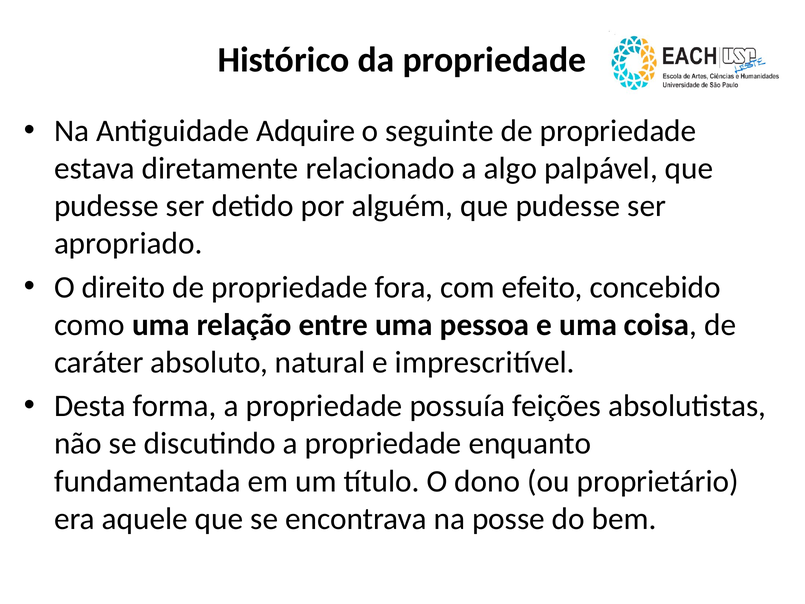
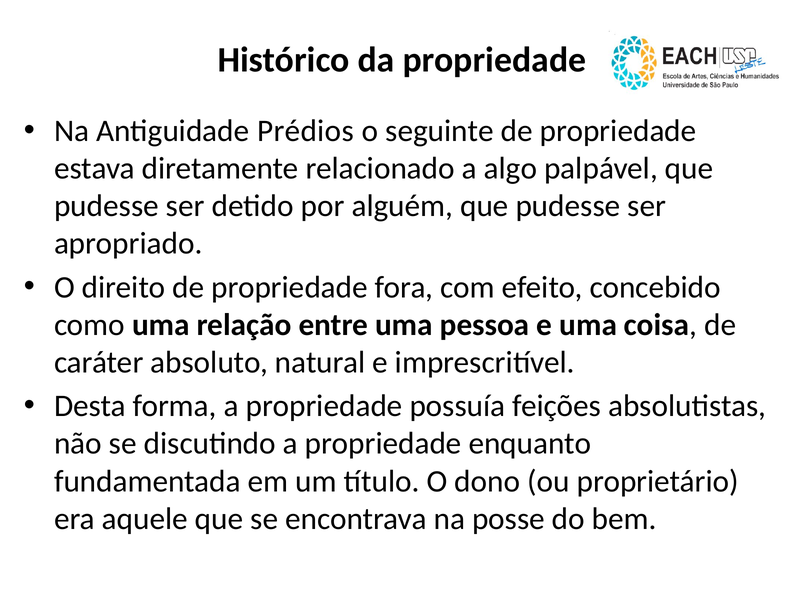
Adquire: Adquire -> Prédios (305, 131)
